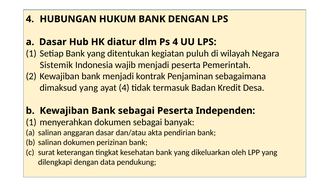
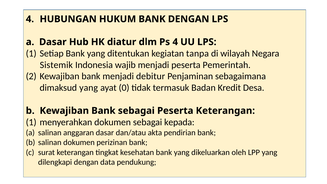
puluh: puluh -> tanpa (197, 53)
kontrak: kontrak -> debitur (151, 76)
ayat 4: 4 -> 0 (124, 88)
Peserta Independen: Independen -> Keterangan (225, 111)
banyak: banyak -> kepada (179, 122)
